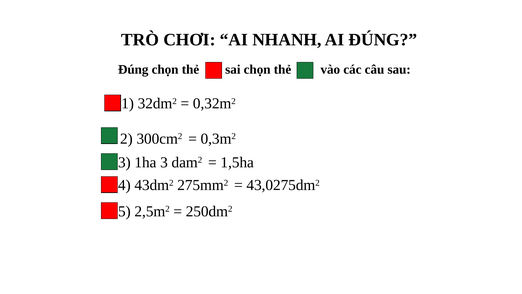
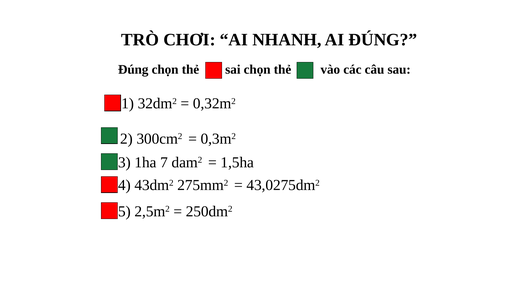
1ha 3: 3 -> 7 (164, 162)
